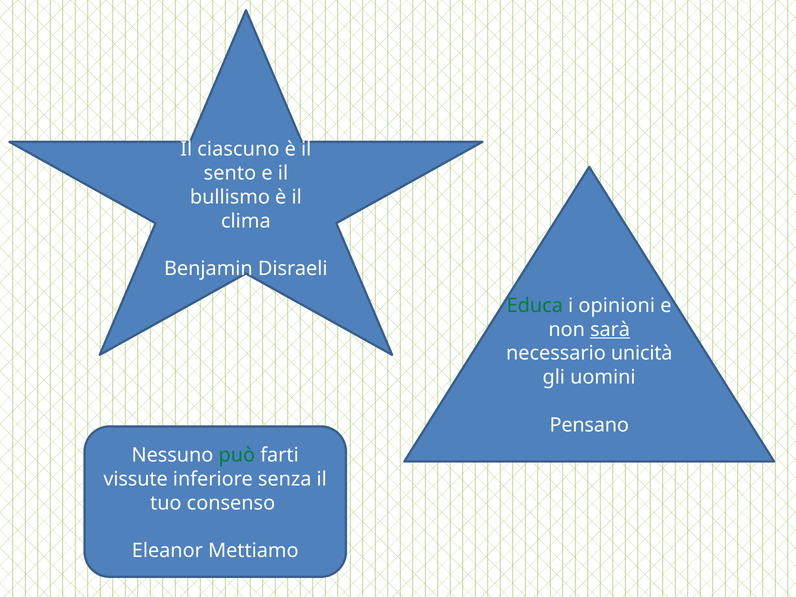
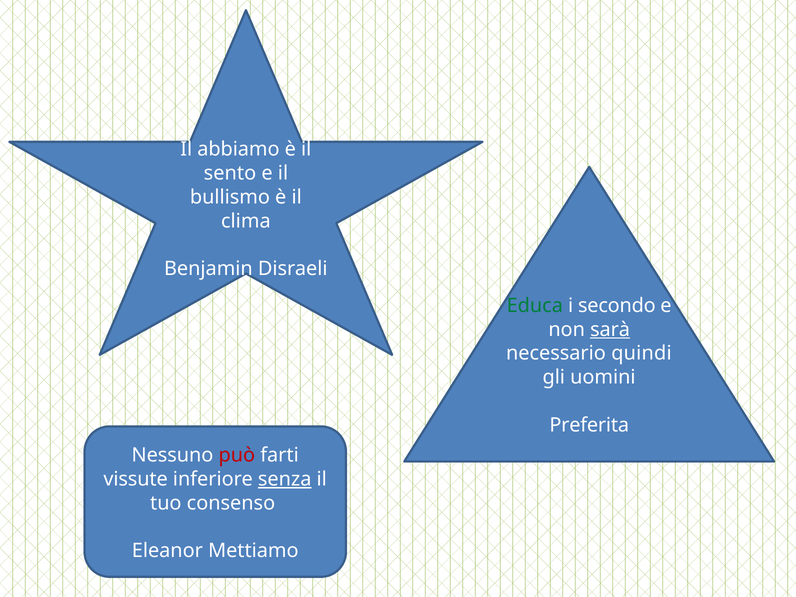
ciascuno: ciascuno -> abbiamo (238, 149)
opinioni: opinioni -> secondo (617, 306)
unicità: unicità -> quindi (641, 353)
Pensano: Pensano -> Preferita (589, 425)
può colour: green -> red (237, 455)
senza underline: none -> present (285, 479)
